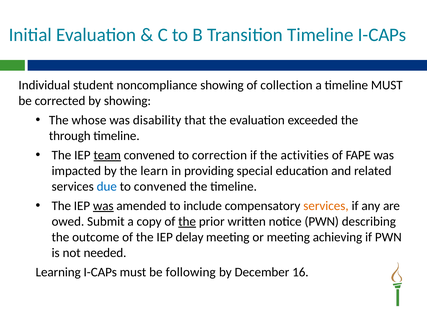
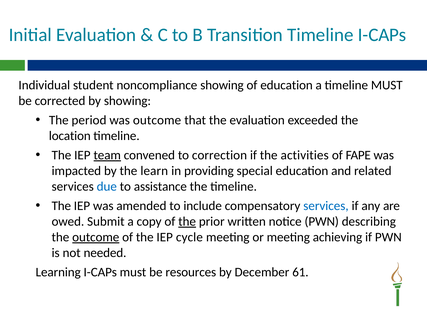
of collection: collection -> education (287, 85)
whose: whose -> period (89, 120)
was disability: disability -> outcome (157, 120)
through: through -> location (70, 136)
to convened: convened -> assistance (160, 186)
was underline: present -> none (103, 205)
services colour: orange -> blue (326, 205)
outcome underline: none -> present (96, 237)
delay: delay -> cycle (189, 237)
following: following -> resources (191, 272)
16: 16 -> 61 (300, 272)
